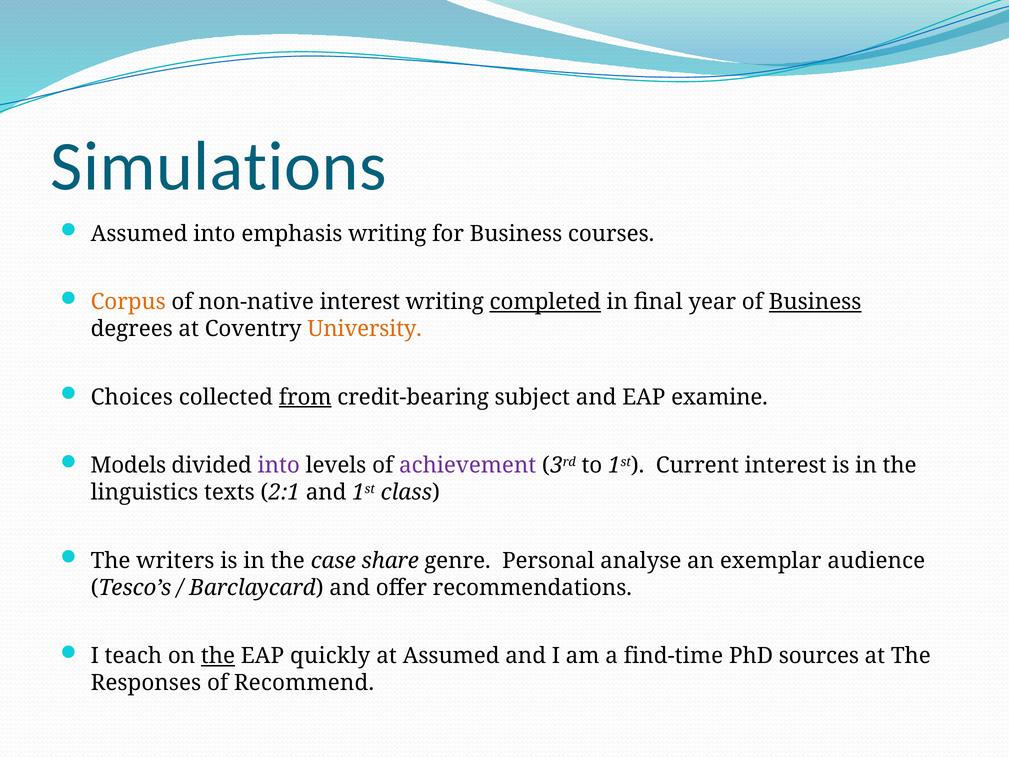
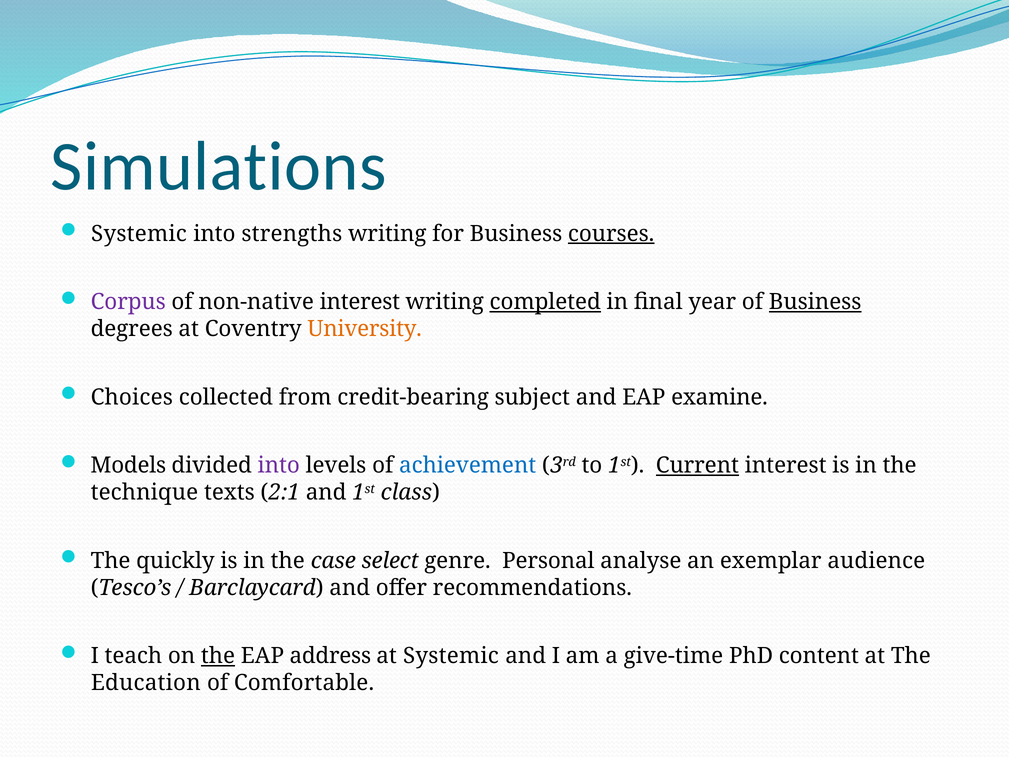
Assumed: Assumed -> Systemic (139, 234)
emphasis: emphasis -> strengths (292, 234)
courses underline: none -> present (611, 234)
Corpus colour: orange -> purple (128, 302)
from underline: present -> none (305, 397)
achievement colour: purple -> blue (468, 465)
Current underline: none -> present (697, 465)
linguistics: linguistics -> technique (144, 492)
writers: writers -> quickly (175, 561)
share: share -> select (390, 561)
quickly: quickly -> address (330, 656)
at Assumed: Assumed -> Systemic (451, 656)
find-time: find-time -> give-time (673, 656)
sources: sources -> content (819, 656)
Responses: Responses -> Education (146, 683)
Recommend: Recommend -> Comfortable (304, 683)
